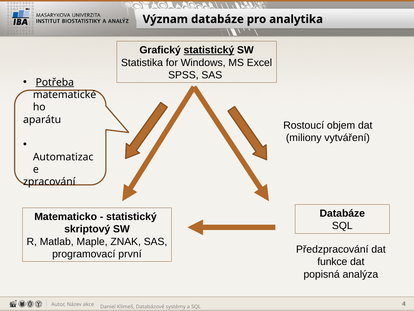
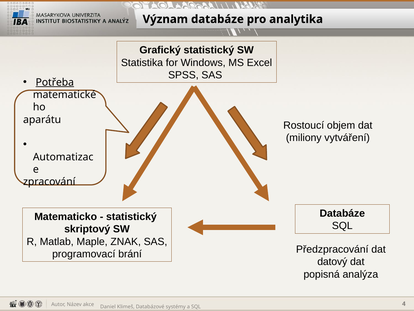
statistický underline: present -> none (209, 50)
první: první -> brání (130, 254)
funkce: funkce -> datový (332, 261)
